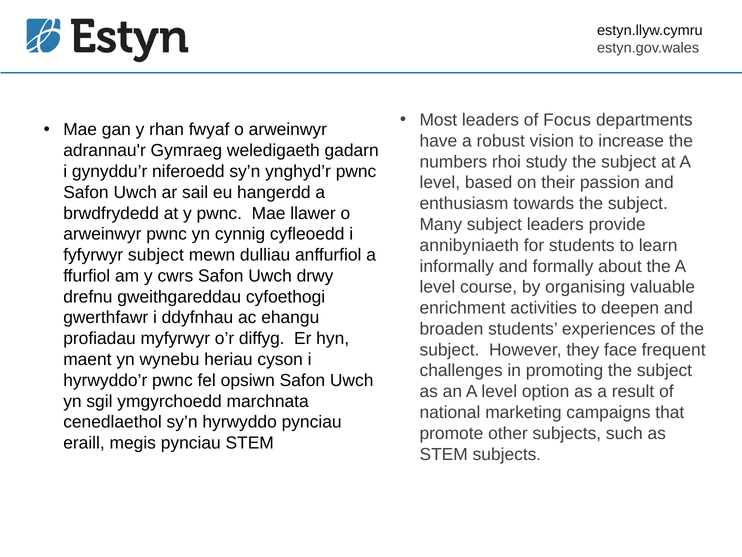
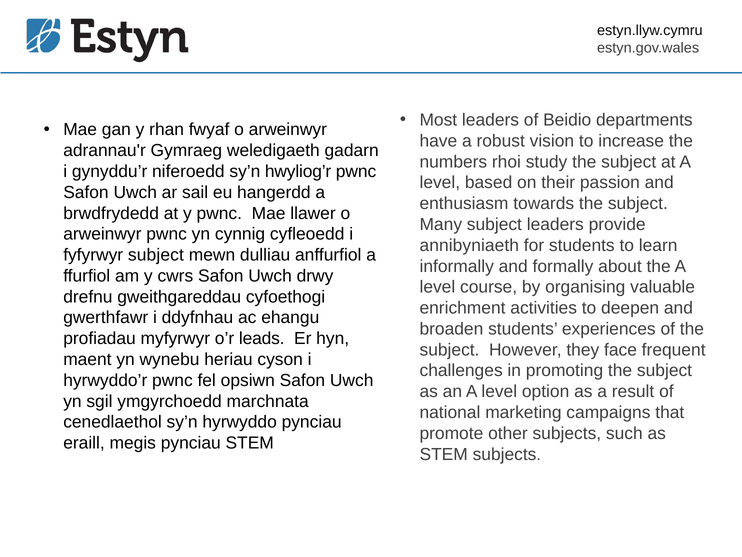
Focus: Focus -> Beidio (567, 120)
ynghyd’r: ynghyd’r -> hwyliog’r (298, 171)
diffyg: diffyg -> leads (262, 338)
